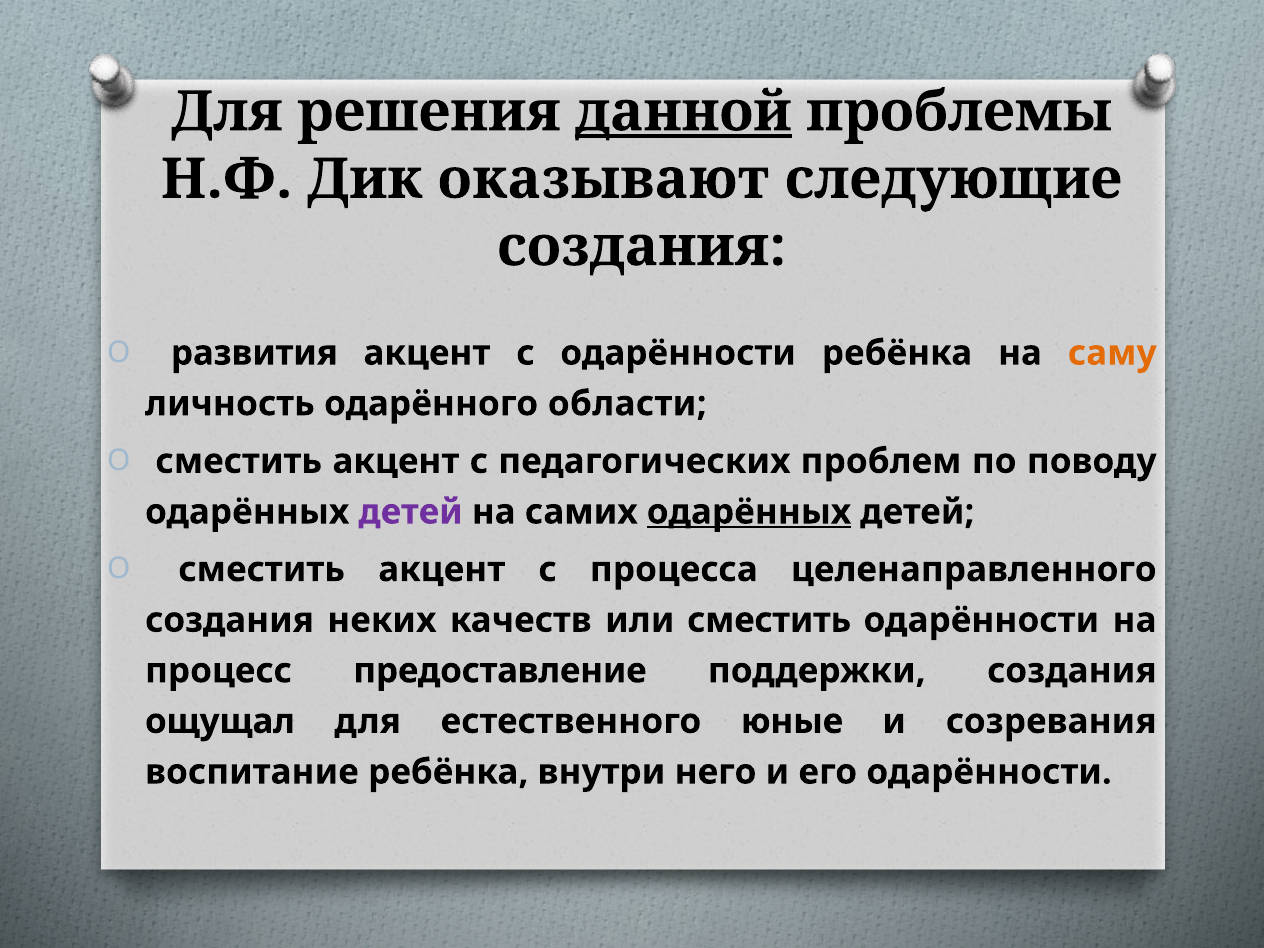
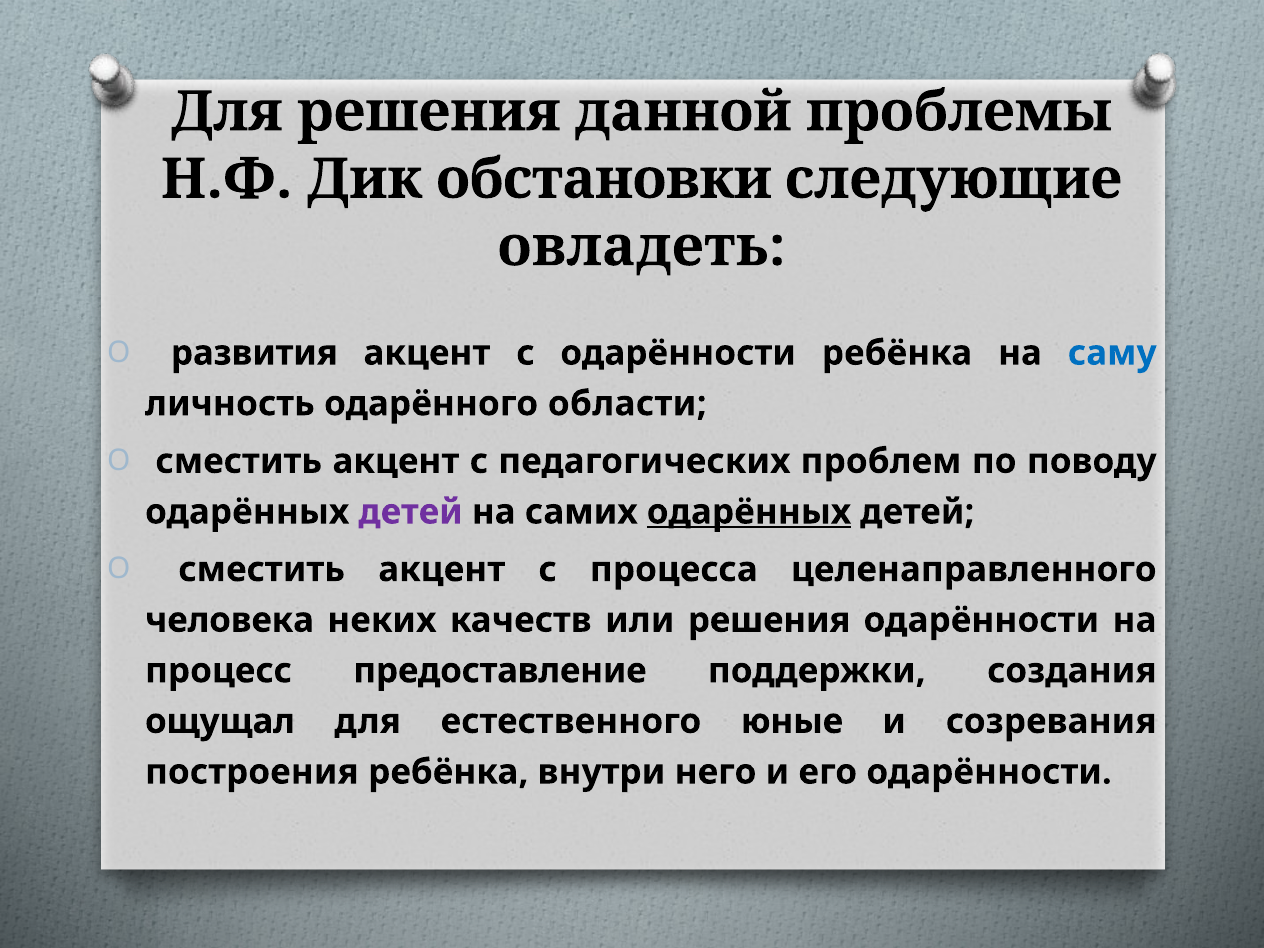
данной underline: present -> none (683, 112)
оказывают: оказывают -> обстановки (604, 179)
создания: создания -> овладеть (642, 247)
саму colour: orange -> blue (1112, 353)
создания: создания -> человека (230, 620)
или сместить: сместить -> решения (769, 620)
воспитание: воспитание -> построения (252, 772)
